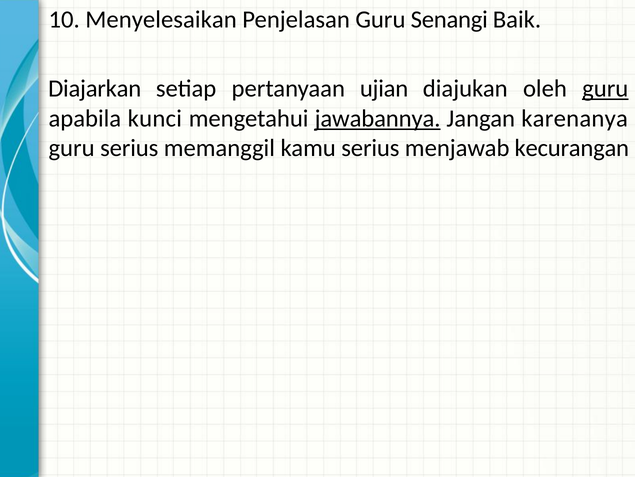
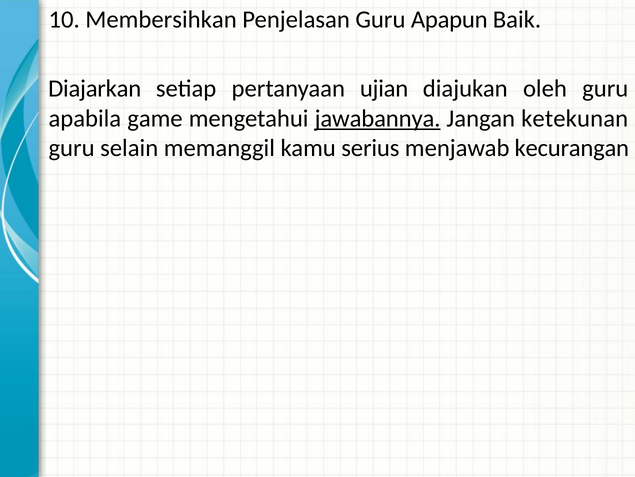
Menyelesaikan: Menyelesaikan -> Membersihkan (161, 20)
Senangi: Senangi -> Apapun (449, 20)
guru underline: present -> none (605, 89)
kunci: kunci -> game (155, 118)
karenanya: karenanya -> ketekunan (575, 118)
guru serius: serius -> selain (129, 148)
